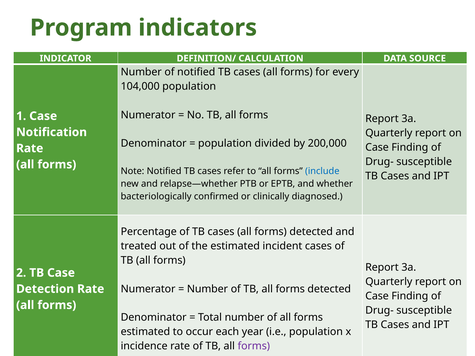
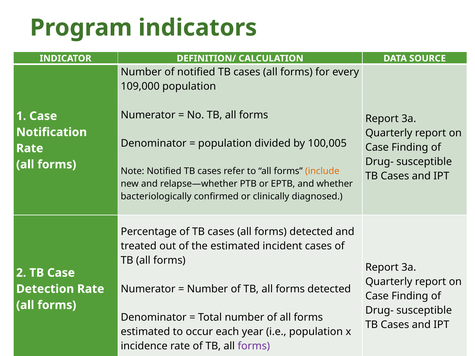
104,000: 104,000 -> 109,000 (140, 86)
200,000: 200,000 -> 100,005 (327, 144)
include colour: blue -> orange (322, 171)
